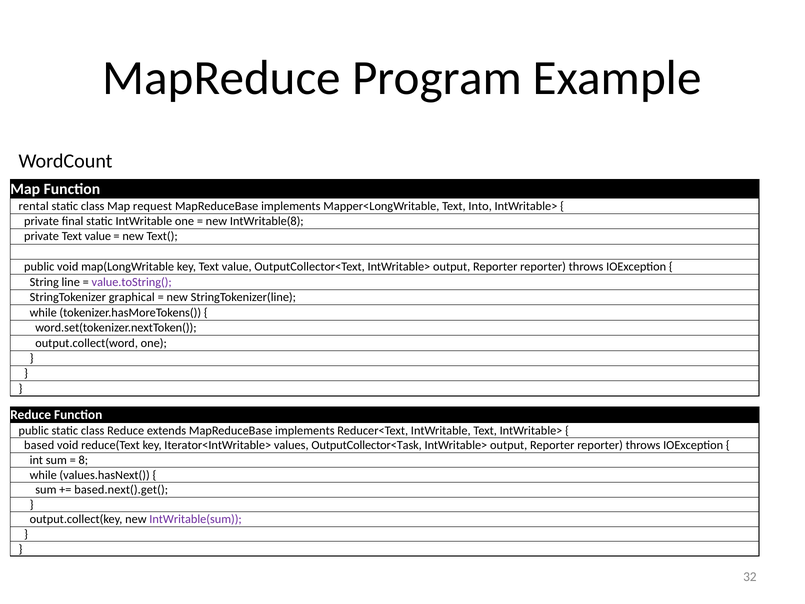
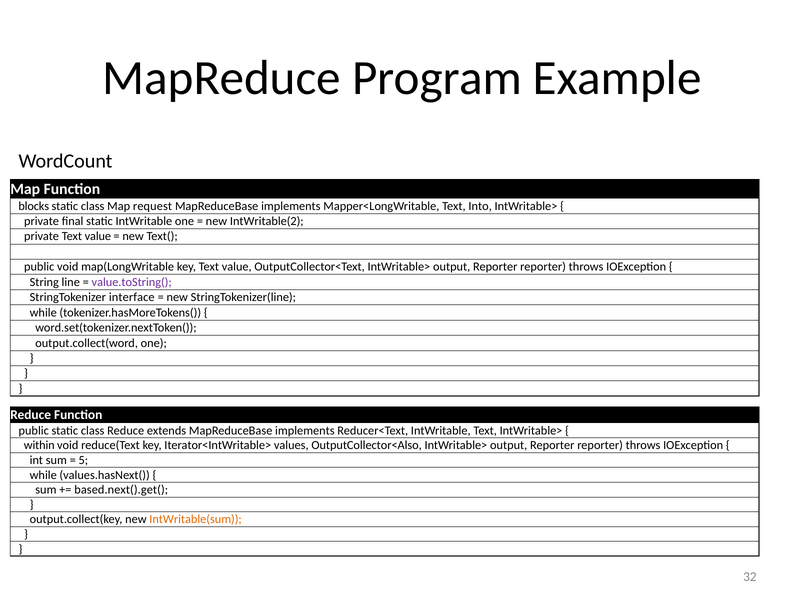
rental: rental -> blocks (34, 206)
IntWritable(8: IntWritable(8 -> IntWritable(2 (267, 221)
graphical: graphical -> interface (132, 297)
based: based -> within (39, 445)
OutputCollector<Task: OutputCollector<Task -> OutputCollector<Also (367, 445)
8: 8 -> 5 (83, 460)
IntWritable(sum colour: purple -> orange (196, 519)
